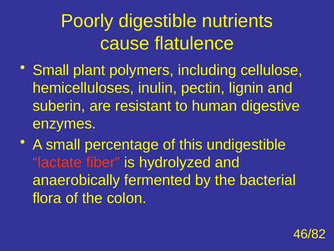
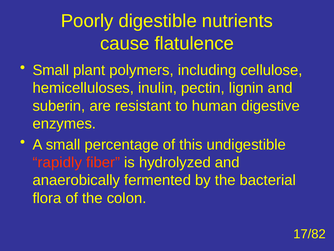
lactate: lactate -> rapidly (57, 162)
46/82: 46/82 -> 17/82 (309, 234)
